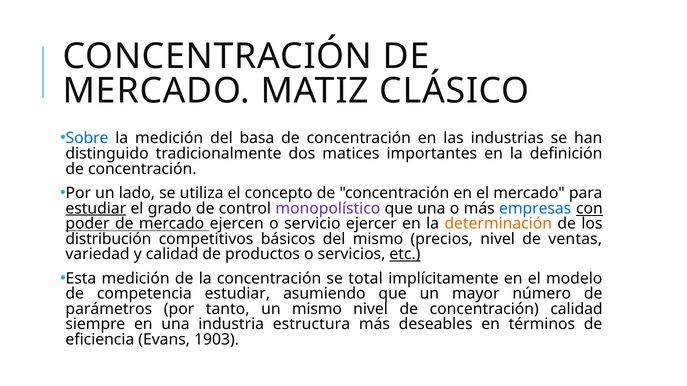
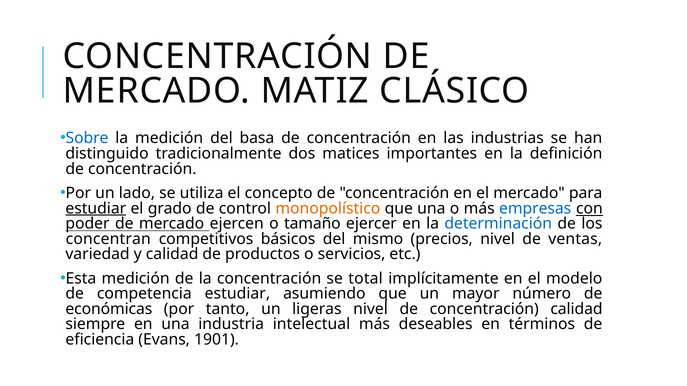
monopolístico colour: purple -> orange (328, 209)
servicio: servicio -> tamaño (312, 224)
determinación colour: orange -> blue (498, 224)
distribución: distribución -> concentran (108, 239)
etc underline: present -> none (405, 254)
parámetros: parámetros -> económicas (109, 309)
un mismo: mismo -> ligeras (317, 309)
estructura: estructura -> intelectual (311, 325)
1903: 1903 -> 1901 (217, 340)
